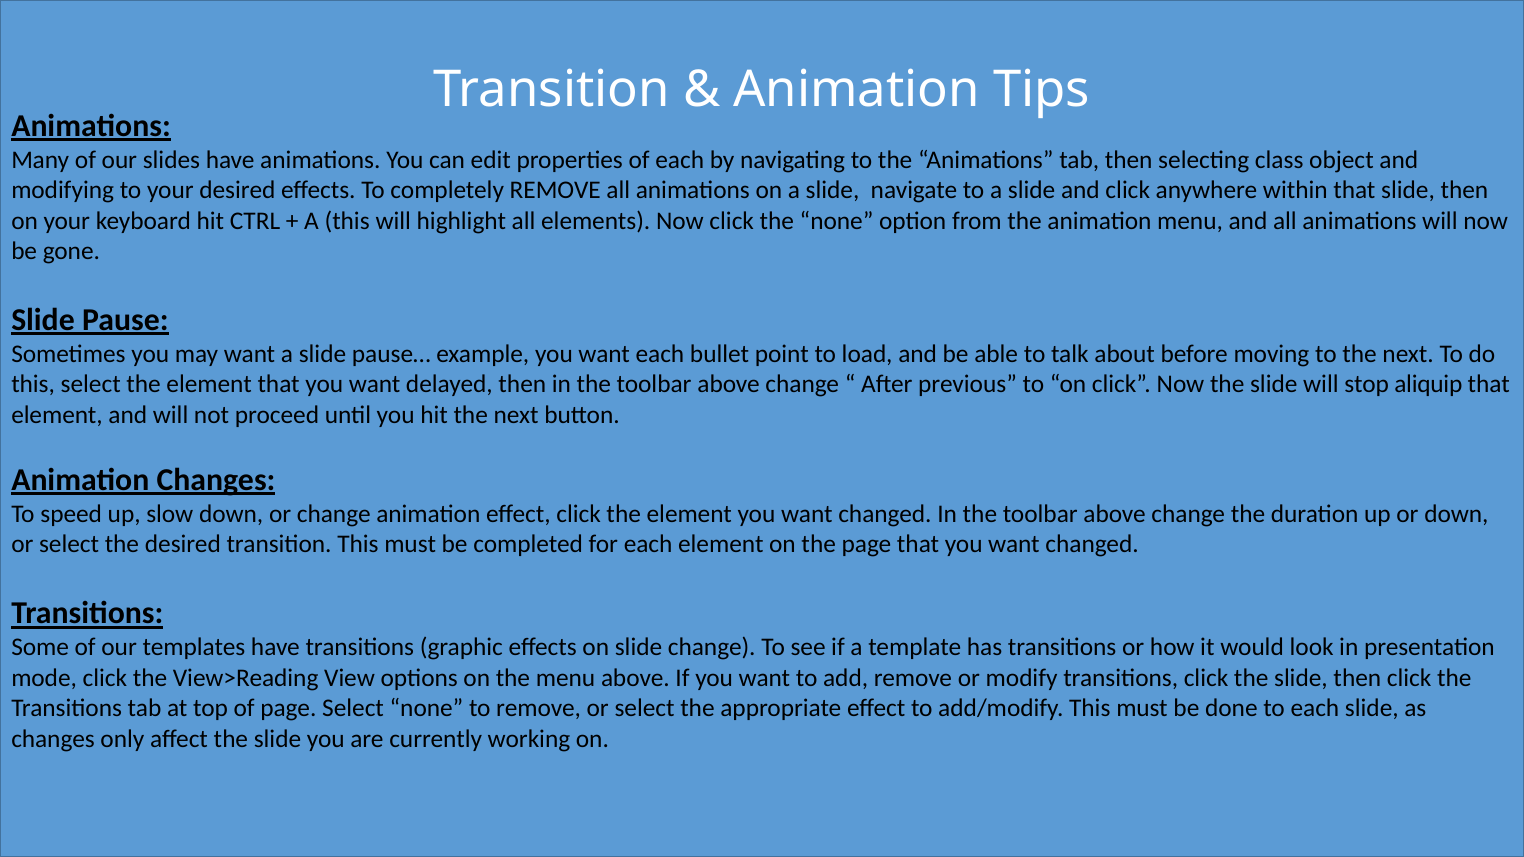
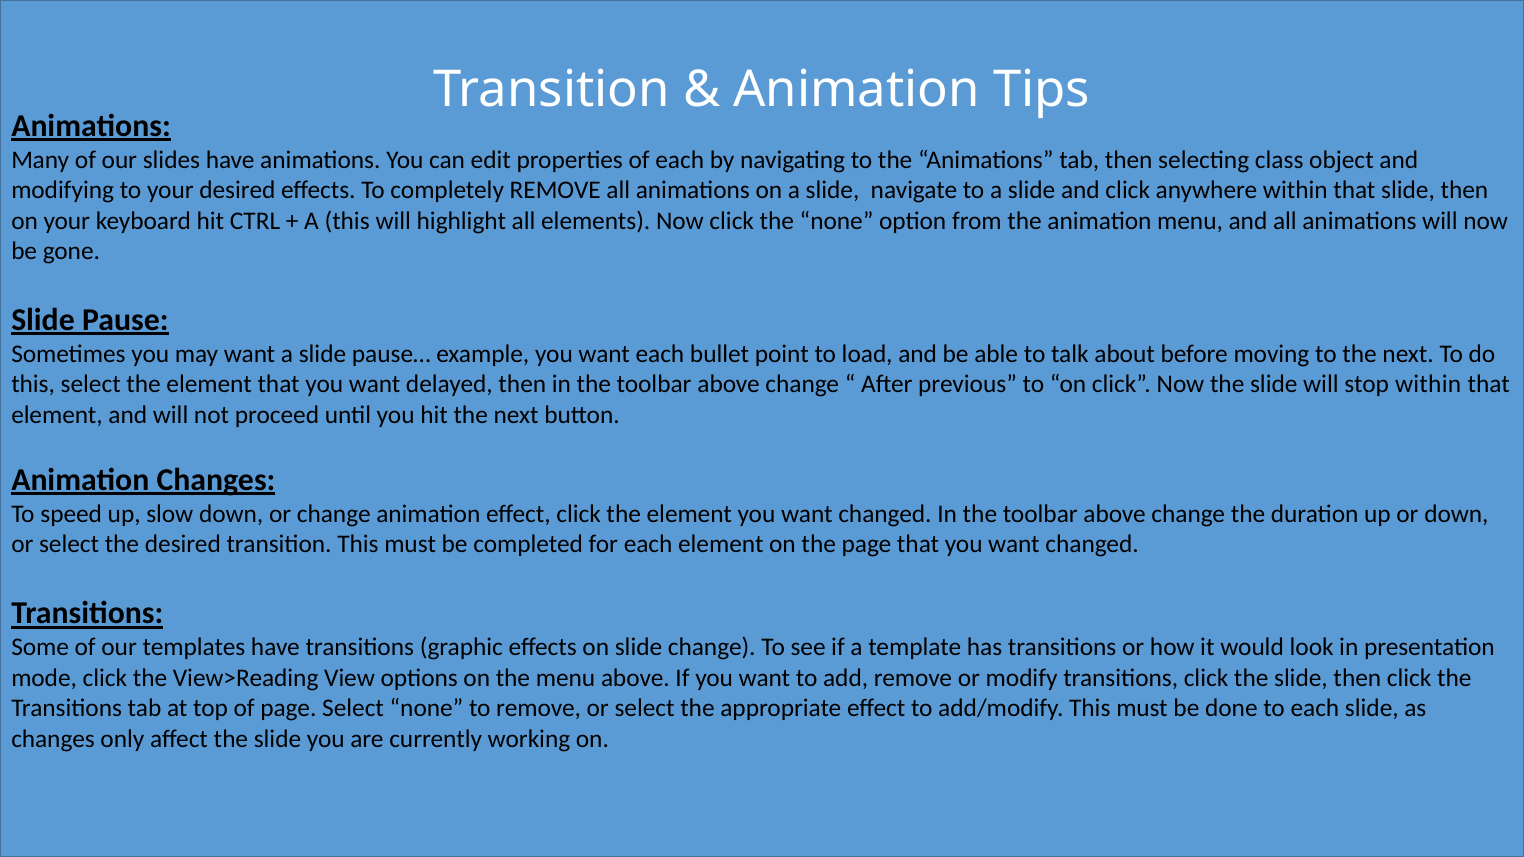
stop aliquip: aliquip -> within (1428, 385)
